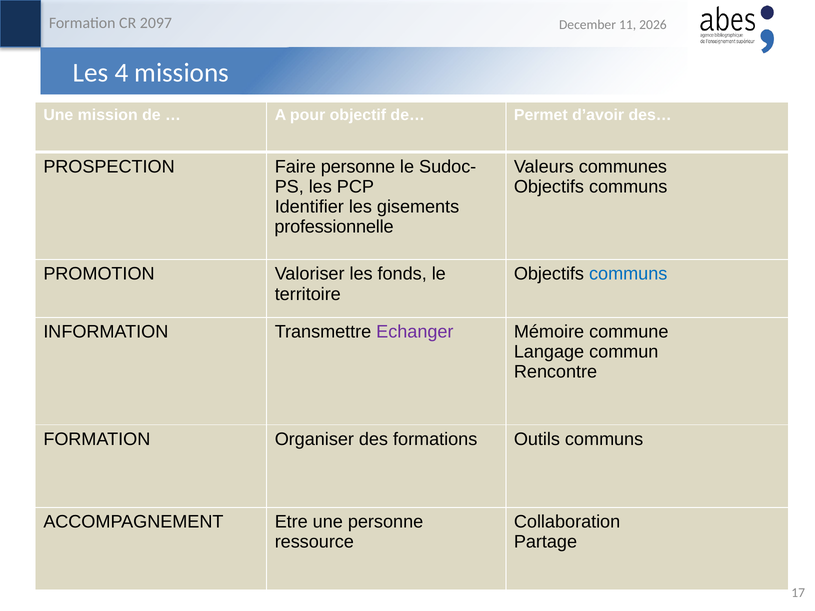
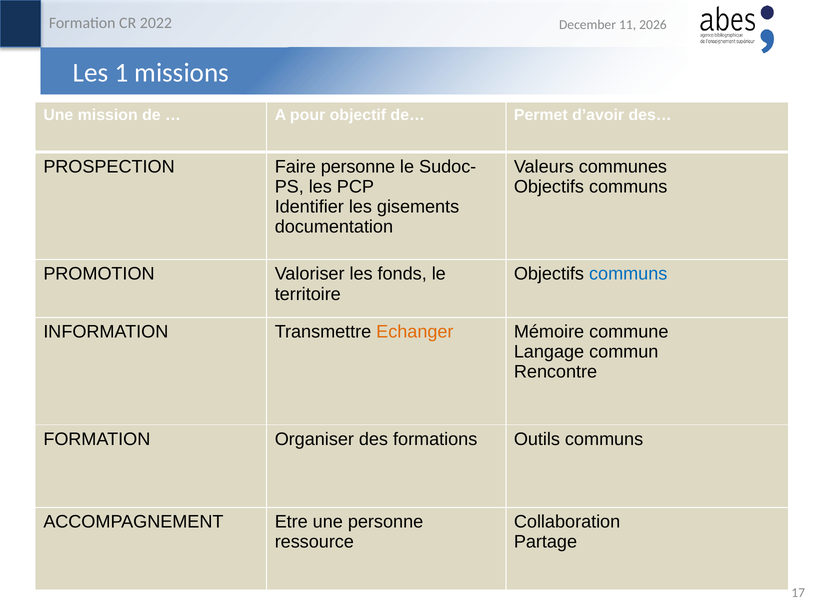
2097: 2097 -> 2022 (156, 23)
4: 4 -> 1 (121, 73)
professionnelle: professionnelle -> documentation (334, 227)
Echanger colour: purple -> orange (415, 332)
